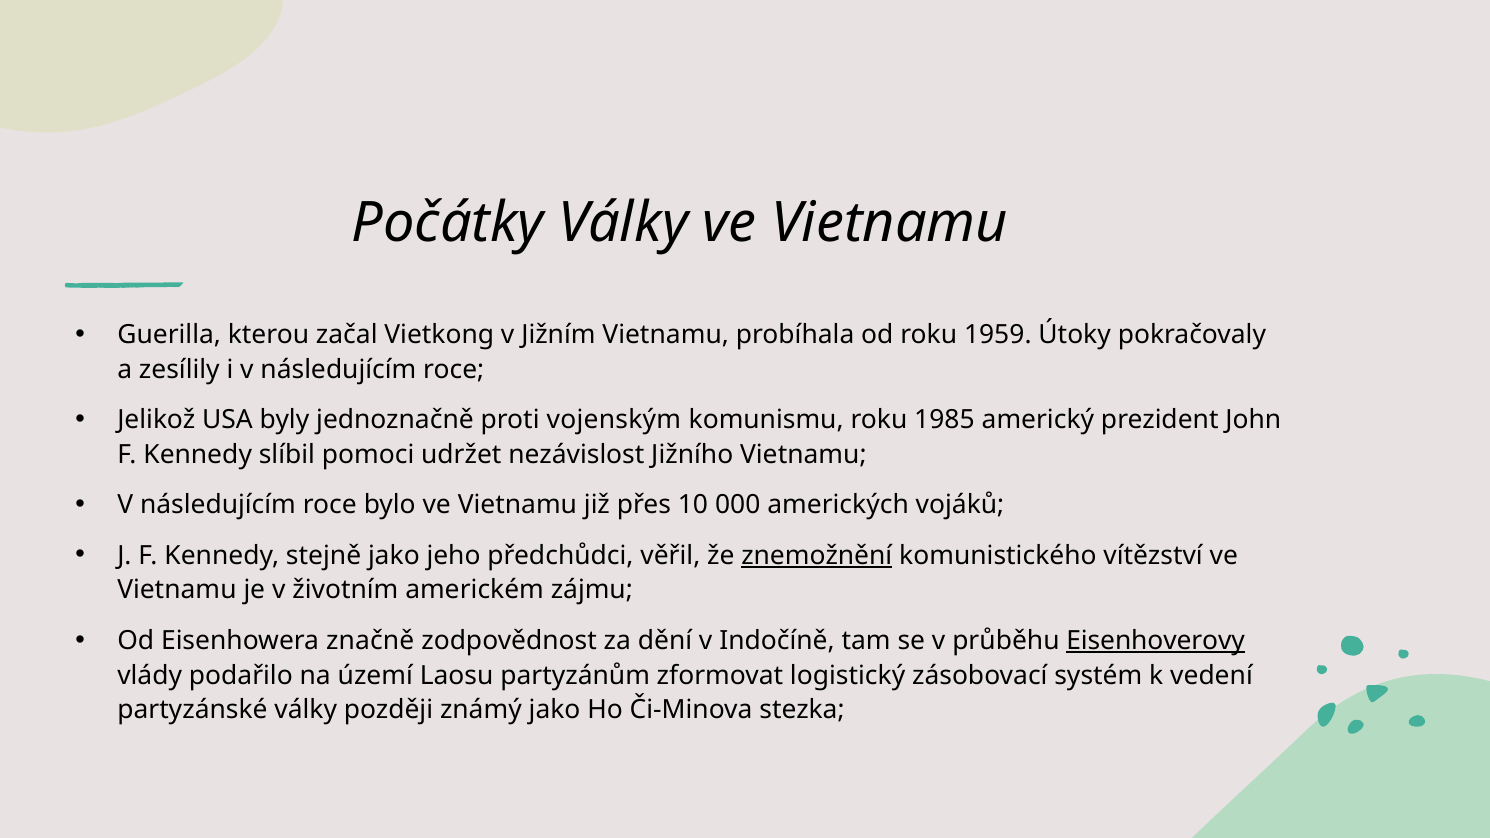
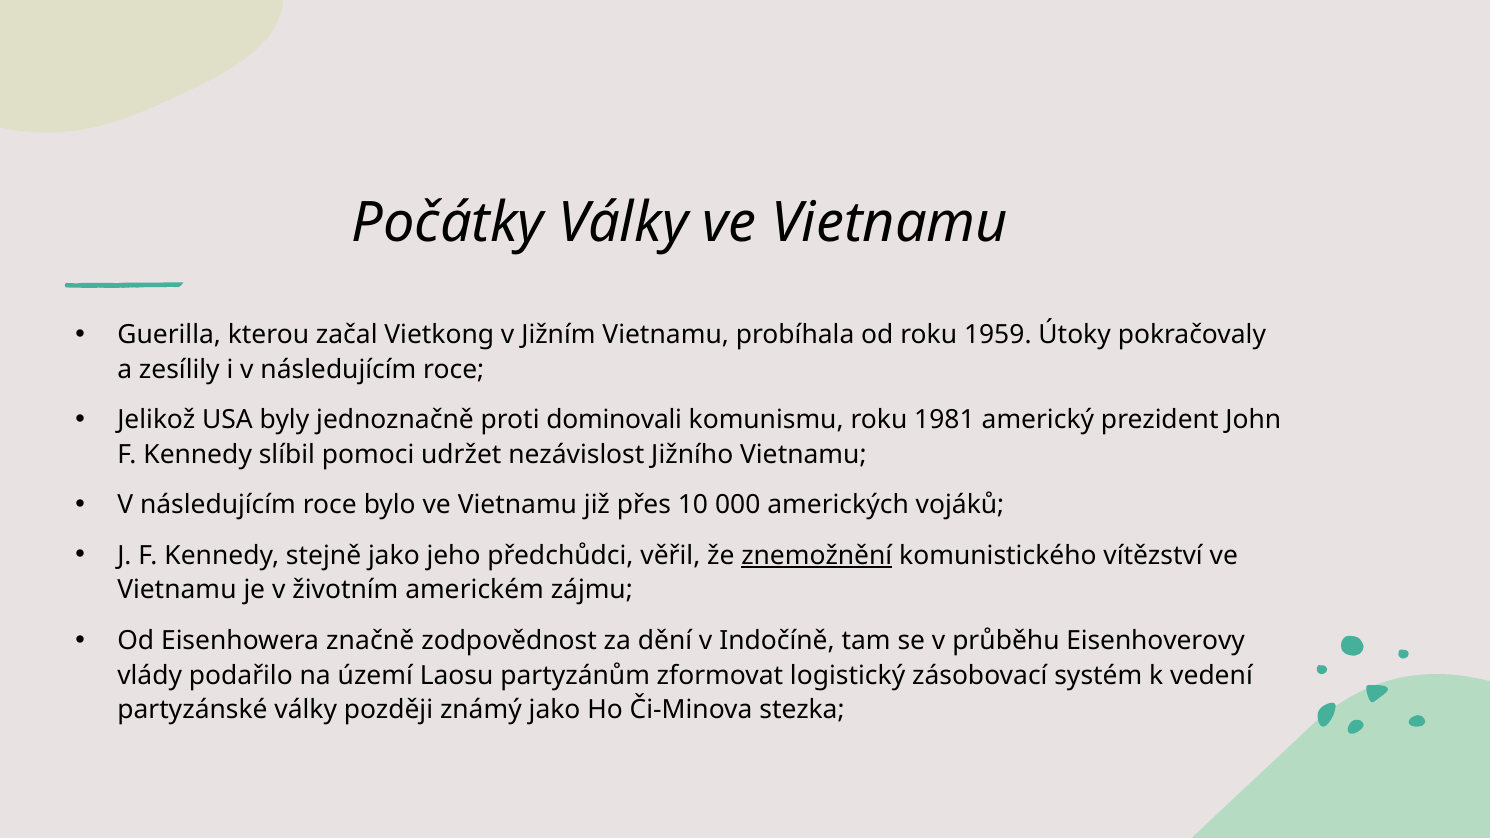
vojenským: vojenským -> dominovali (614, 420)
1985: 1985 -> 1981 (944, 420)
Eisenhoverovy underline: present -> none (1156, 641)
